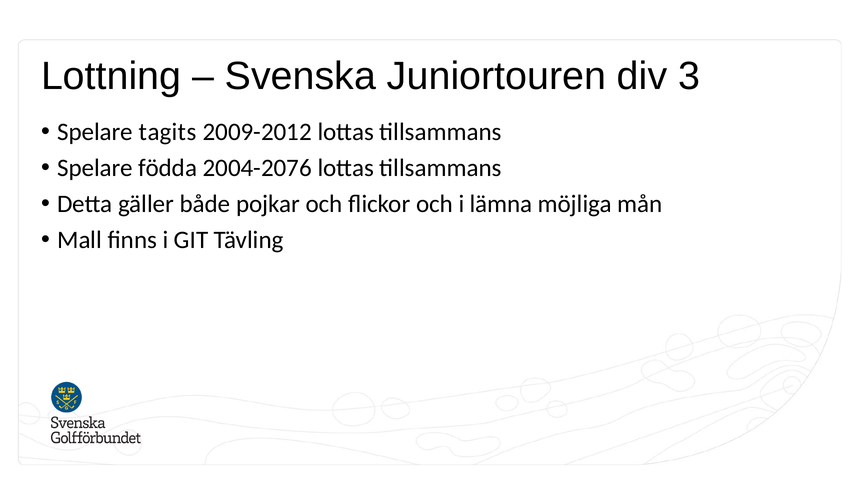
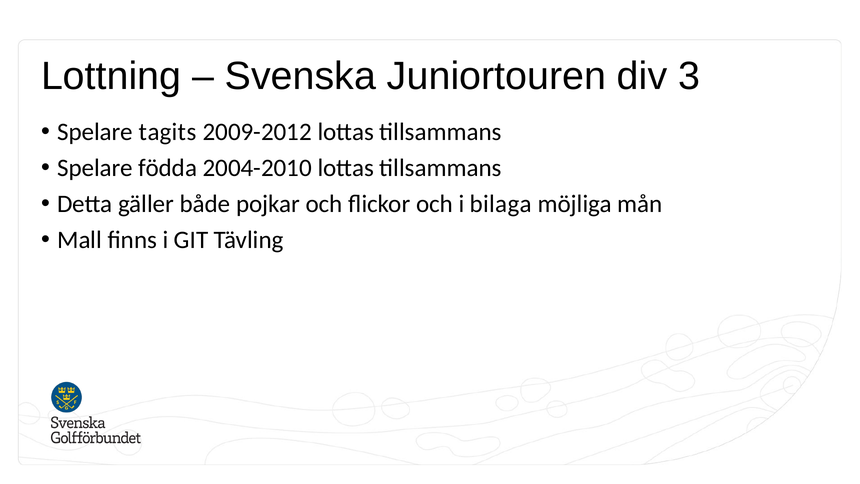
2004-2076: 2004-2076 -> 2004-2010 (257, 168)
lämna: lämna -> bilaga (501, 204)
